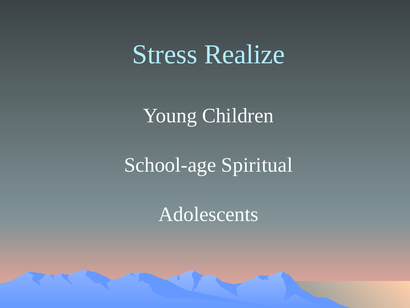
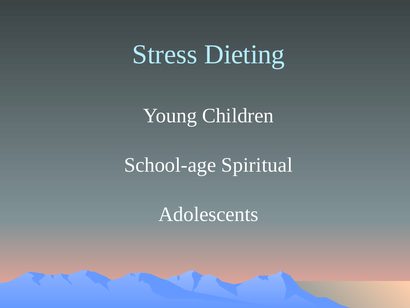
Realize: Realize -> Dieting (245, 54)
